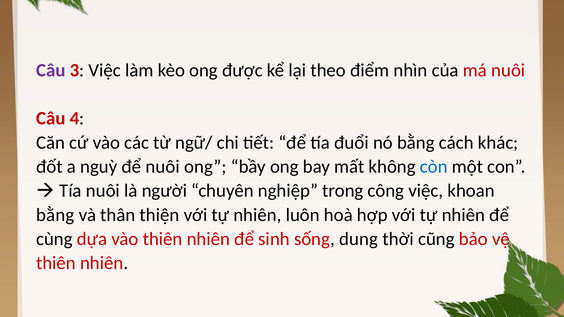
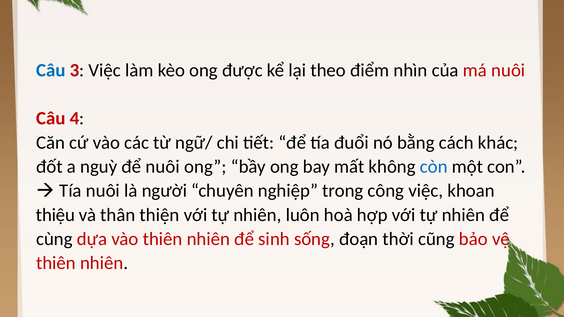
Câu colour: purple -> blue (51, 70)
bằng: bằng -> thiệu (55, 215)
dung: dung -> đoạn (359, 239)
